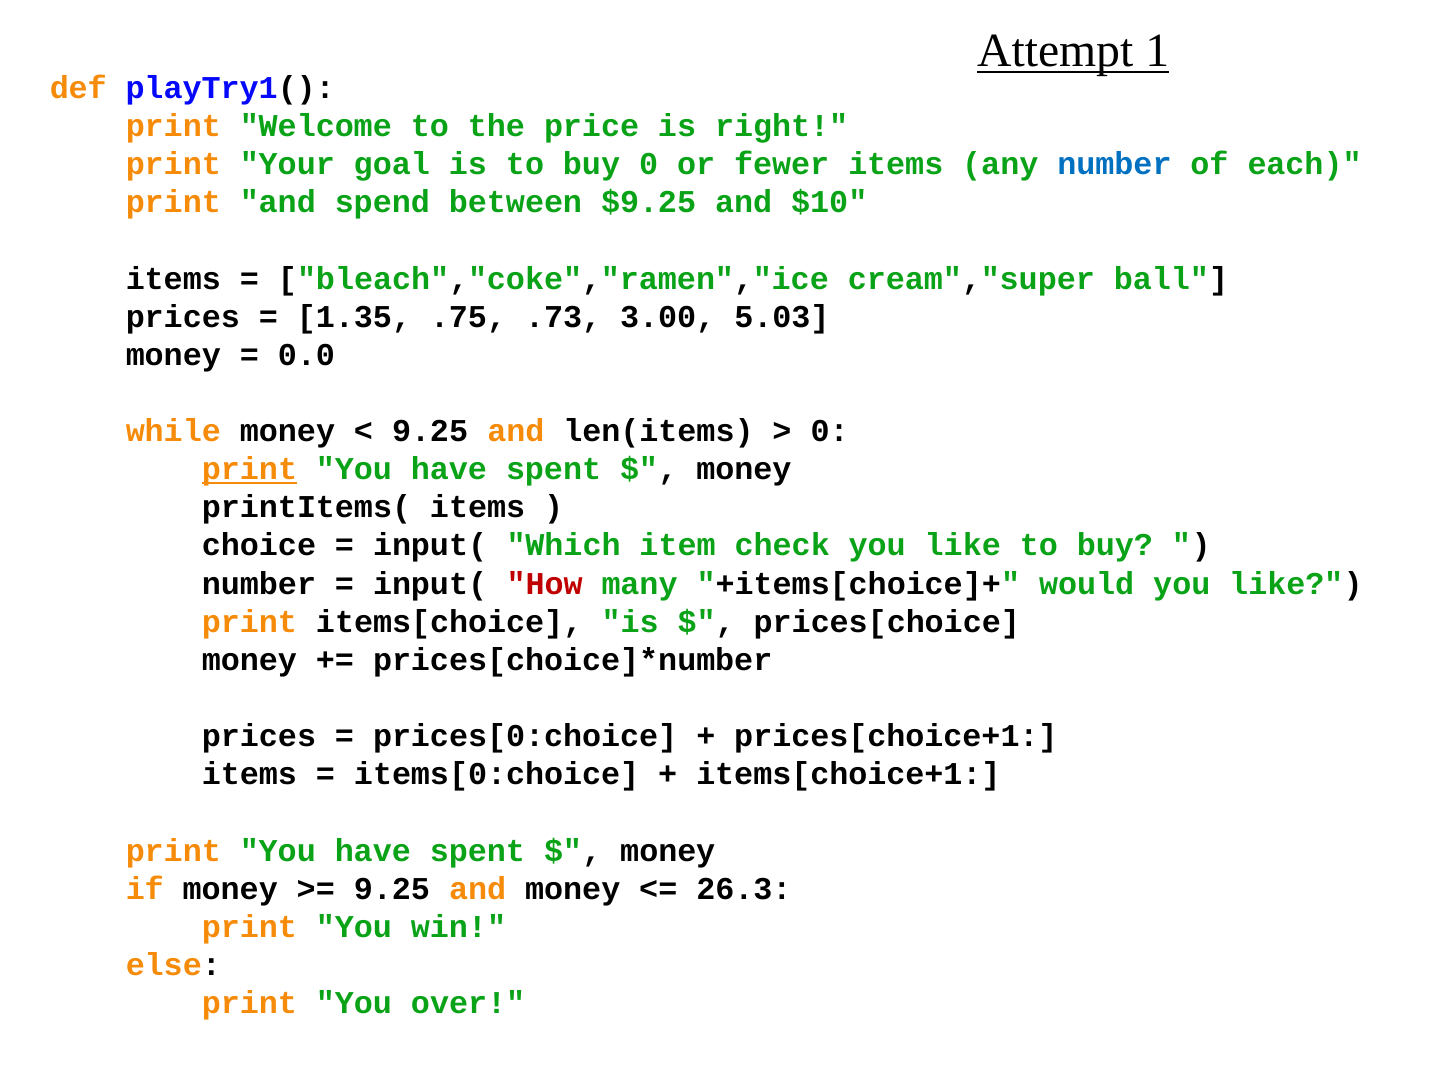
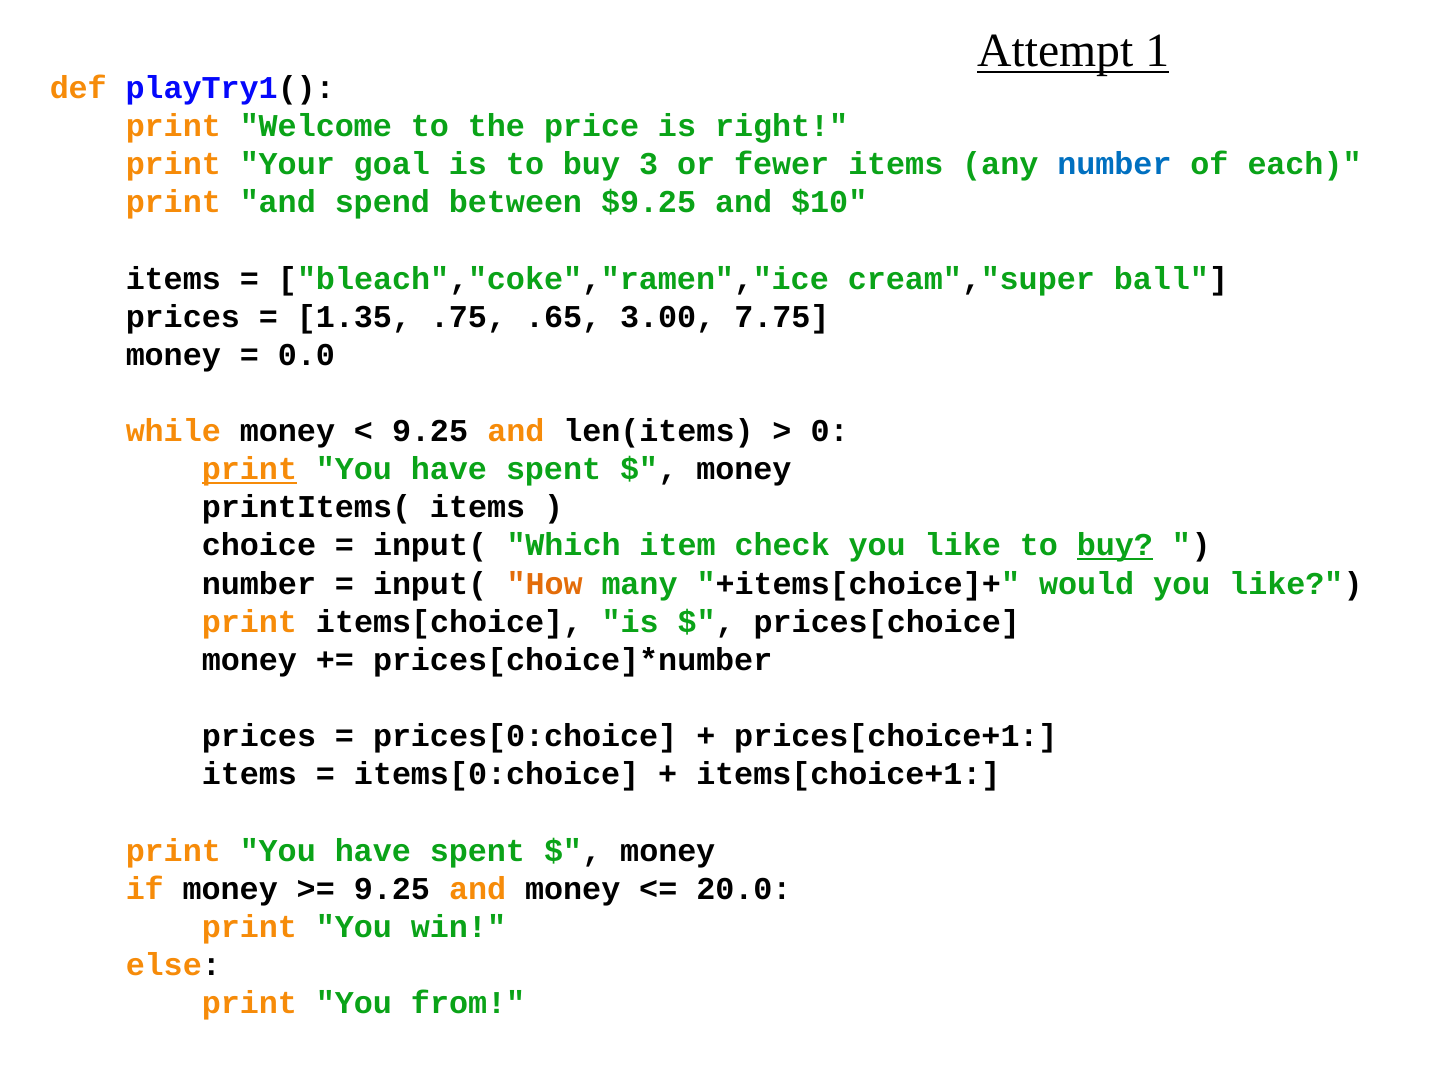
buy 0: 0 -> 3 (649, 164)
.73: .73 -> .65 (563, 317)
5.03: 5.03 -> 7.75 (782, 317)
buy underline: none -> present (1115, 546)
How colour: red -> orange (545, 584)
26.3: 26.3 -> 20.0 (744, 889)
over: over -> from (468, 1003)
